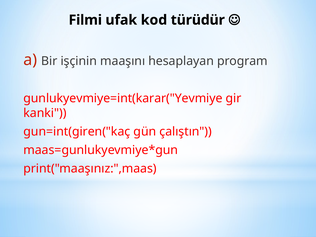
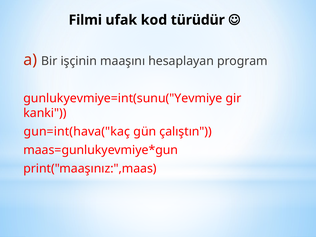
gunlukyevmiye=int(karar("Yevmiye: gunlukyevmiye=int(karar("Yevmiye -> gunlukyevmiye=int(sunu("Yevmiye (123, 98)
gun=int(giren("kaç: gun=int(giren("kaç -> gun=int(hava("kaç (77, 131)
